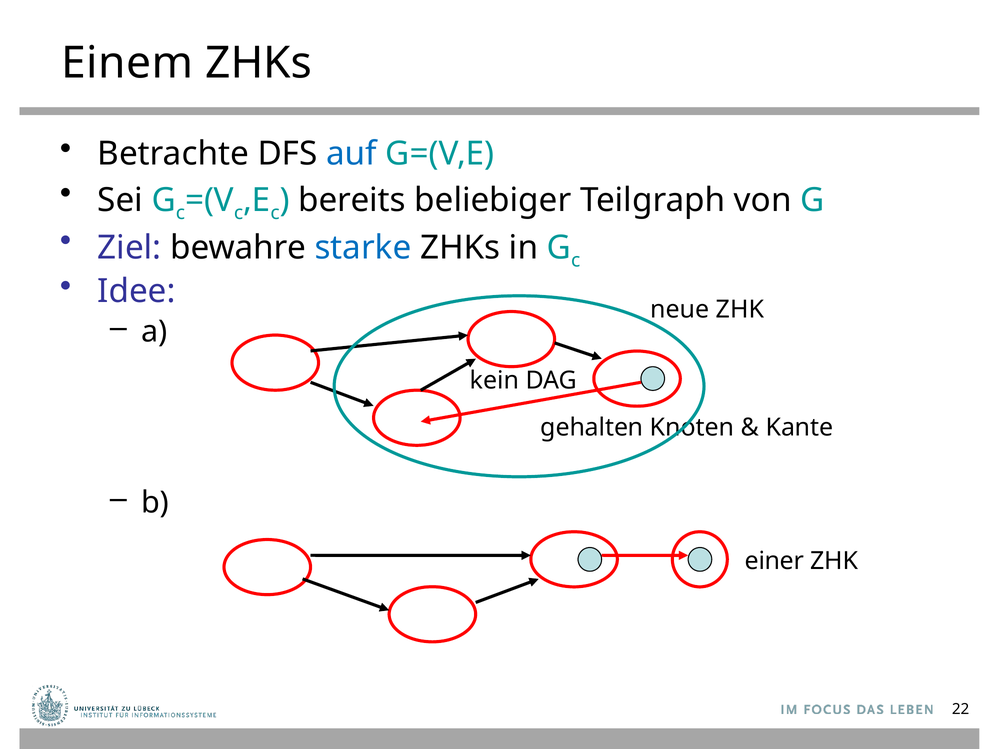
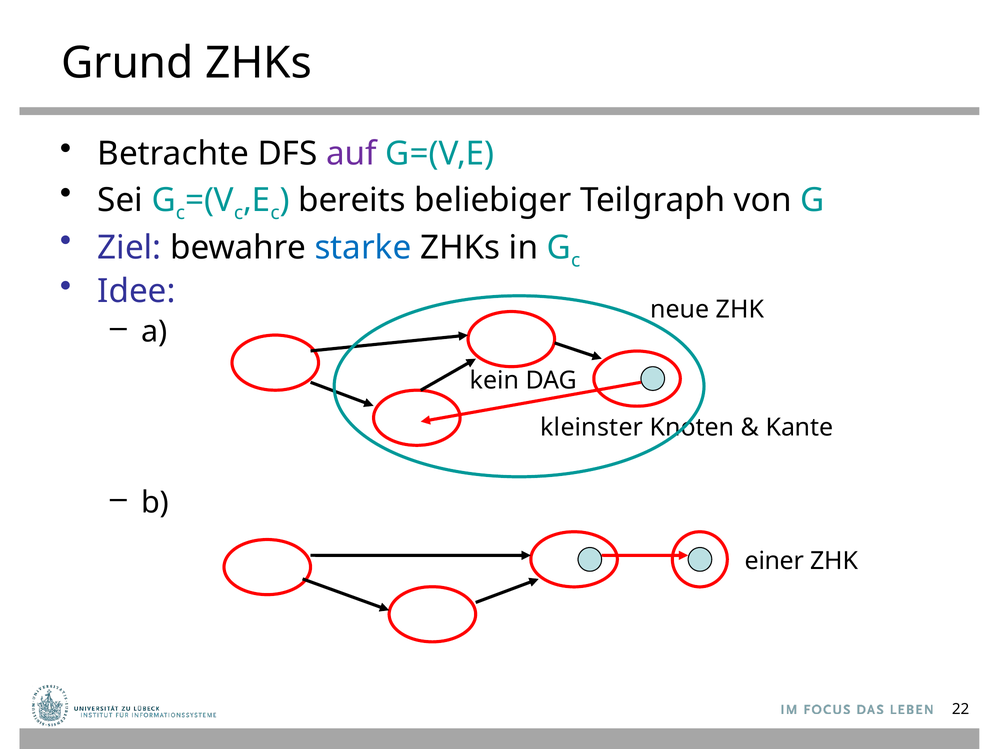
Einem: Einem -> Grund (127, 63)
auf colour: blue -> purple (351, 154)
gehalten: gehalten -> kleinster (592, 428)
